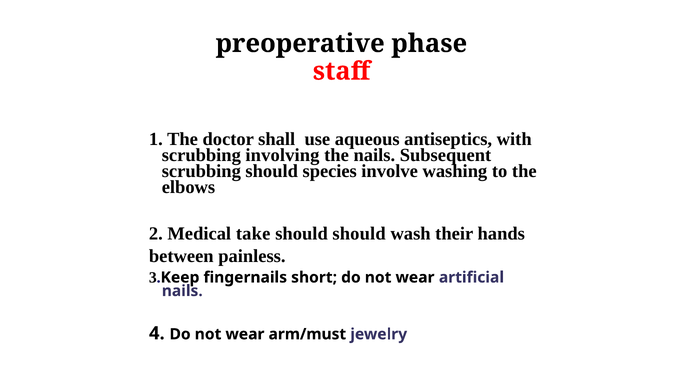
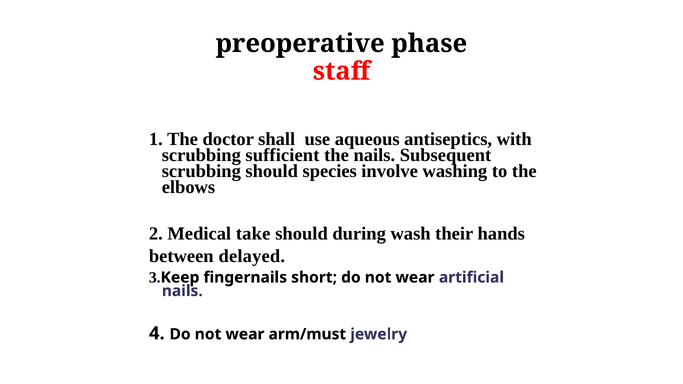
involving: involving -> sufficient (282, 155)
should should: should -> during (359, 234)
painless: painless -> delayed (252, 256)
